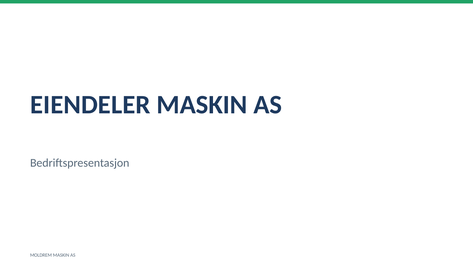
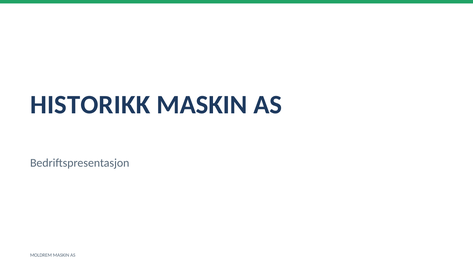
EIENDELER: EIENDELER -> HISTORIKK (90, 105)
